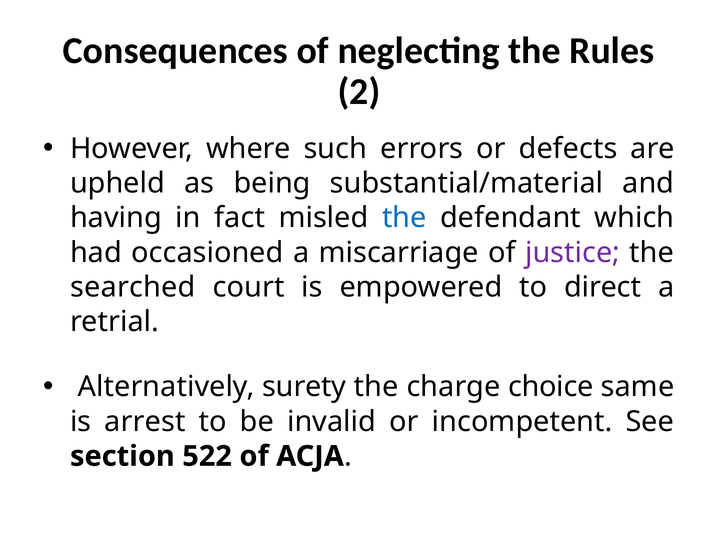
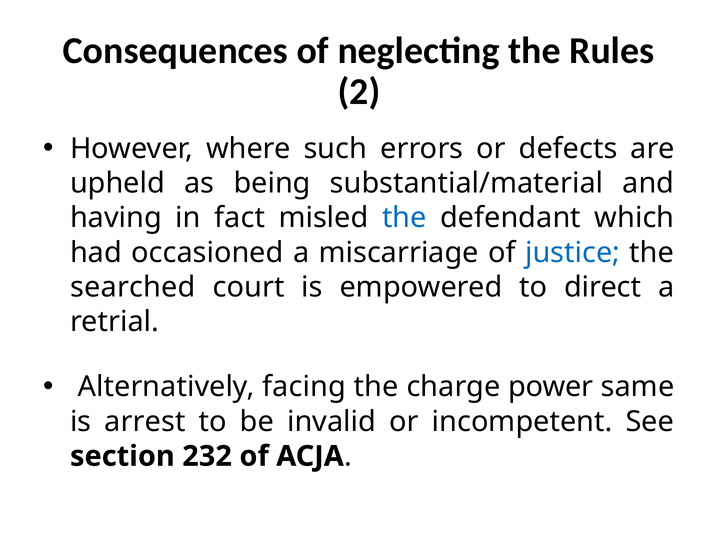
justice colour: purple -> blue (573, 253)
surety: surety -> facing (304, 387)
choice: choice -> power (551, 387)
522: 522 -> 232 (207, 457)
